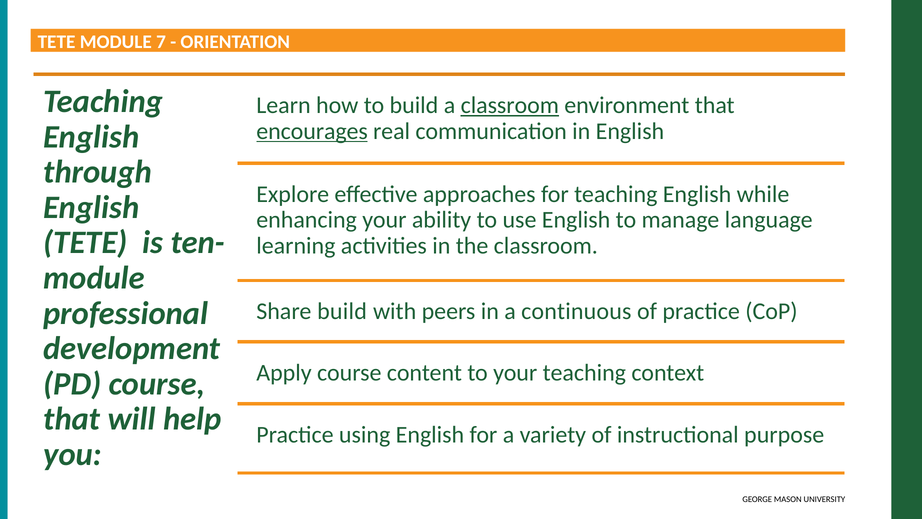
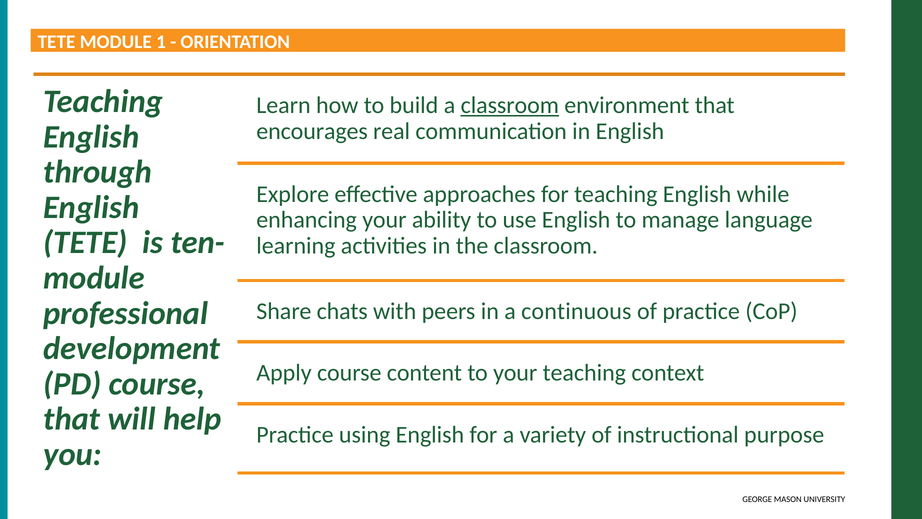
7: 7 -> 1 (161, 42)
encourages underline: present -> none (312, 131)
Share build: build -> chats (342, 311)
